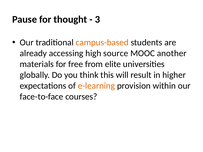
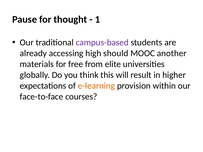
3: 3 -> 1 (97, 19)
campus-based colour: orange -> purple (102, 43)
source: source -> should (116, 53)
